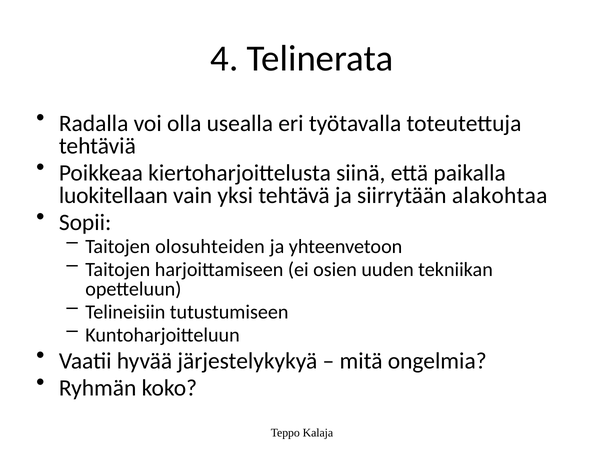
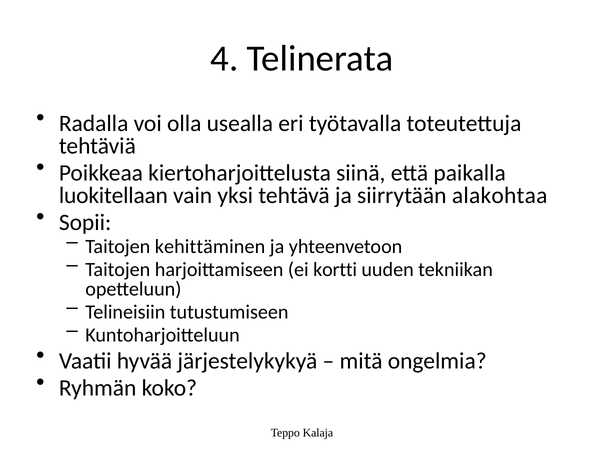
olosuhteiden: olosuhteiden -> kehittäminen (210, 247)
osien: osien -> kortti (335, 270)
